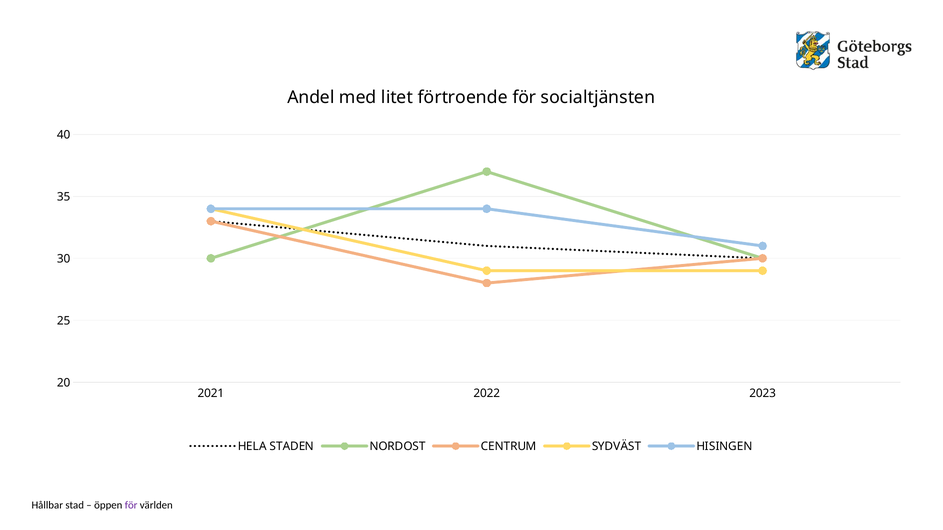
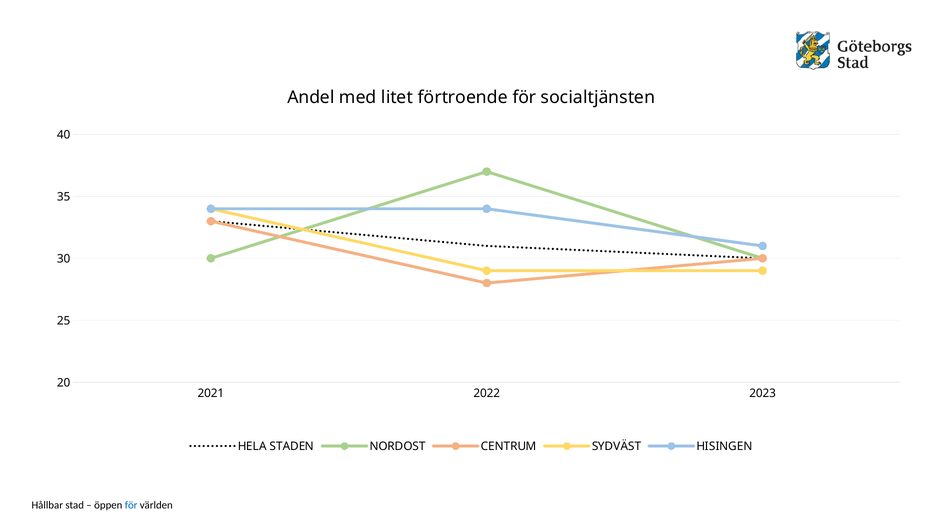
för colour: purple -> blue (131, 506)
